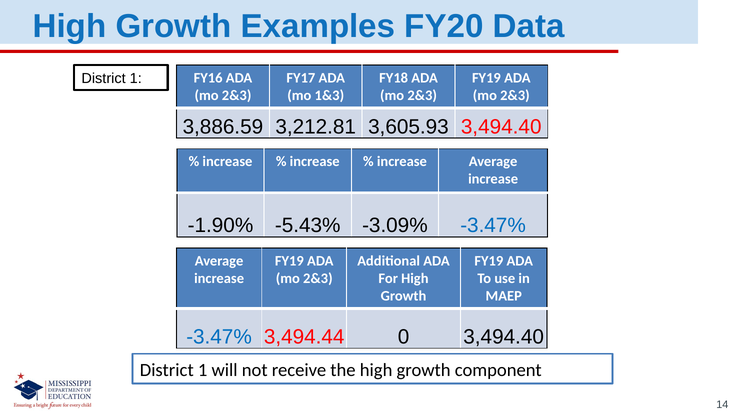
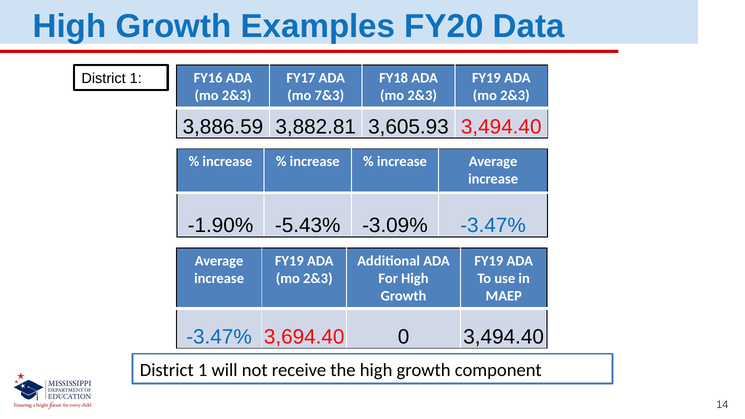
1&3: 1&3 -> 7&3 (329, 96)
3,212.81: 3,212.81 -> 3,882.81 (316, 127)
3,494.44: 3,494.44 -> 3,694.40 (304, 337)
